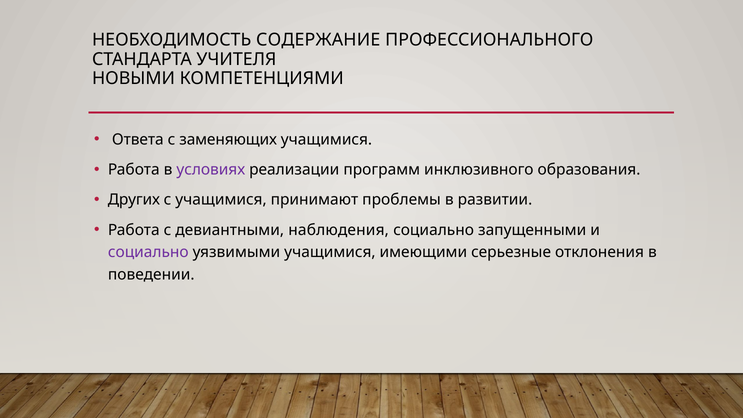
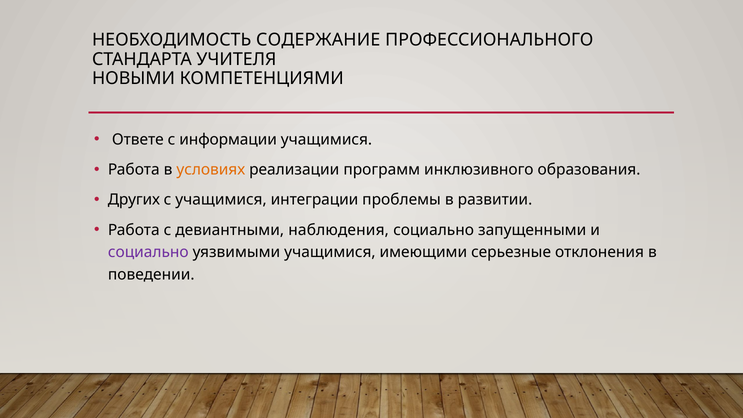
Ответа: Ответа -> Ответе (138, 140)
заменяющих: заменяющих -> информации (228, 140)
условиях colour: purple -> orange (211, 170)
принимают: принимают -> интеграции (314, 200)
